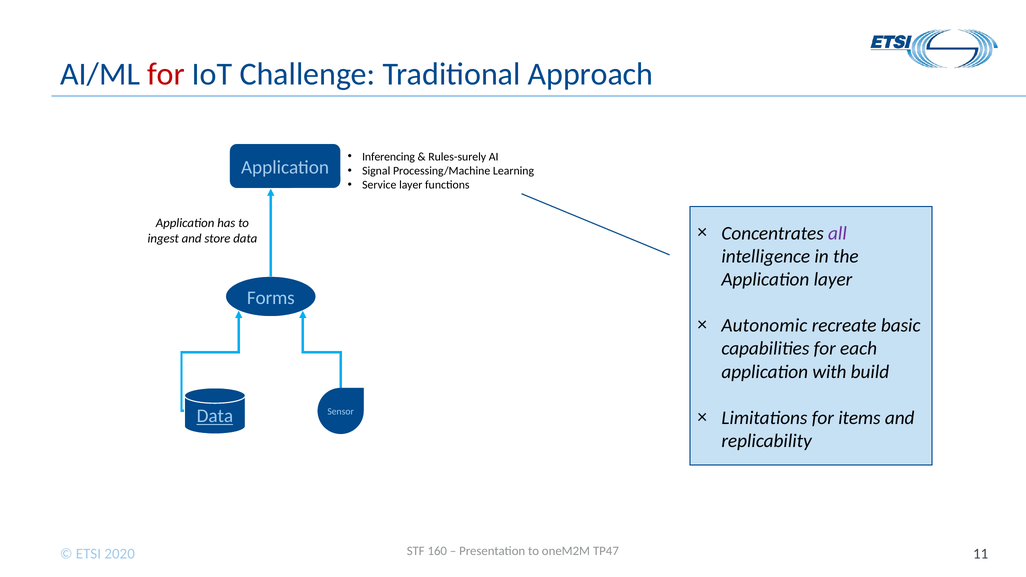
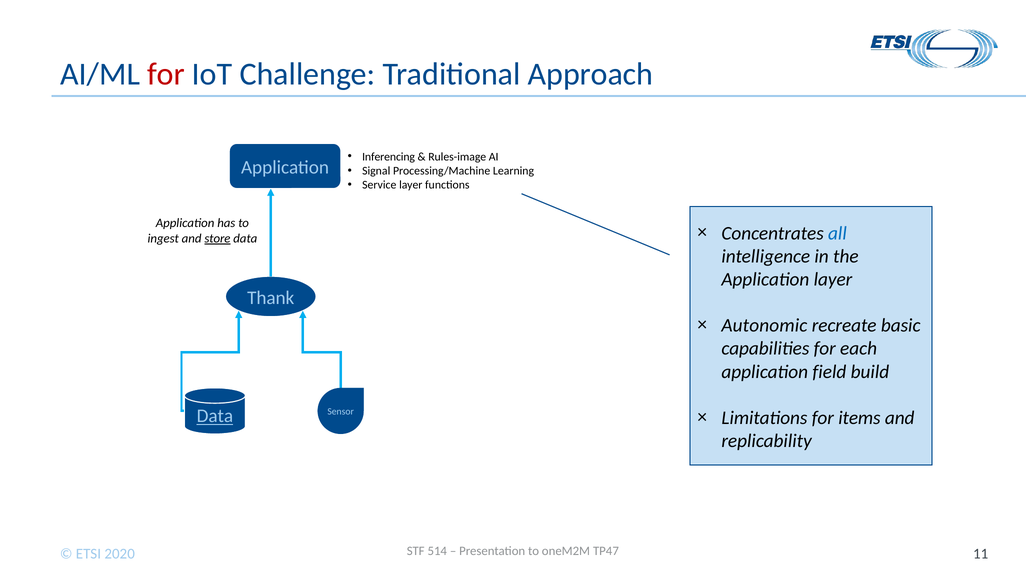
Rules-surely: Rules-surely -> Rules-image (457, 157)
store underline: none -> present (217, 238)
all colour: purple -> blue (837, 233)
Forms: Forms -> Thank (271, 298)
with: with -> field (829, 372)
160: 160 -> 514 (437, 551)
